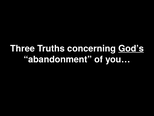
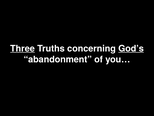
Three underline: none -> present (22, 48)
